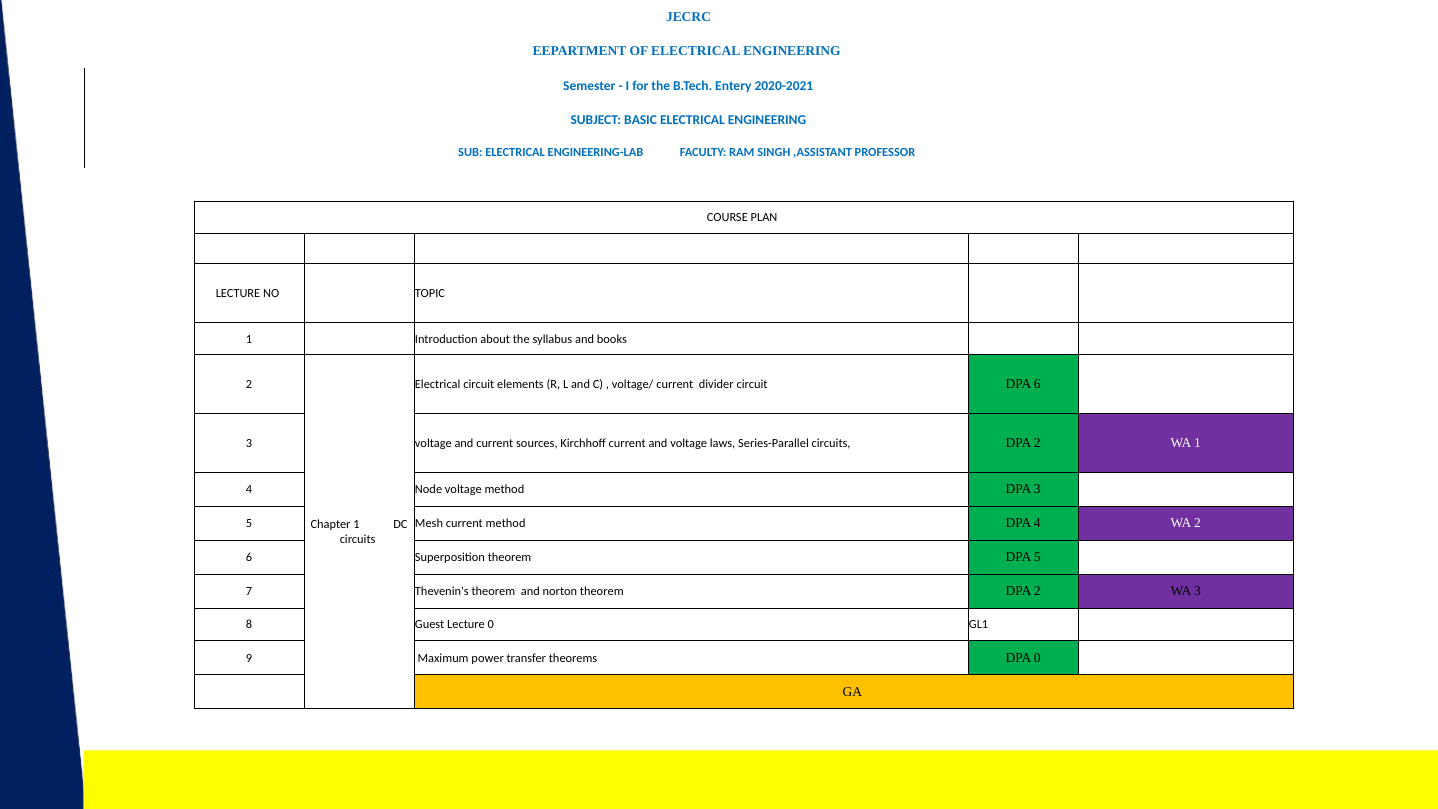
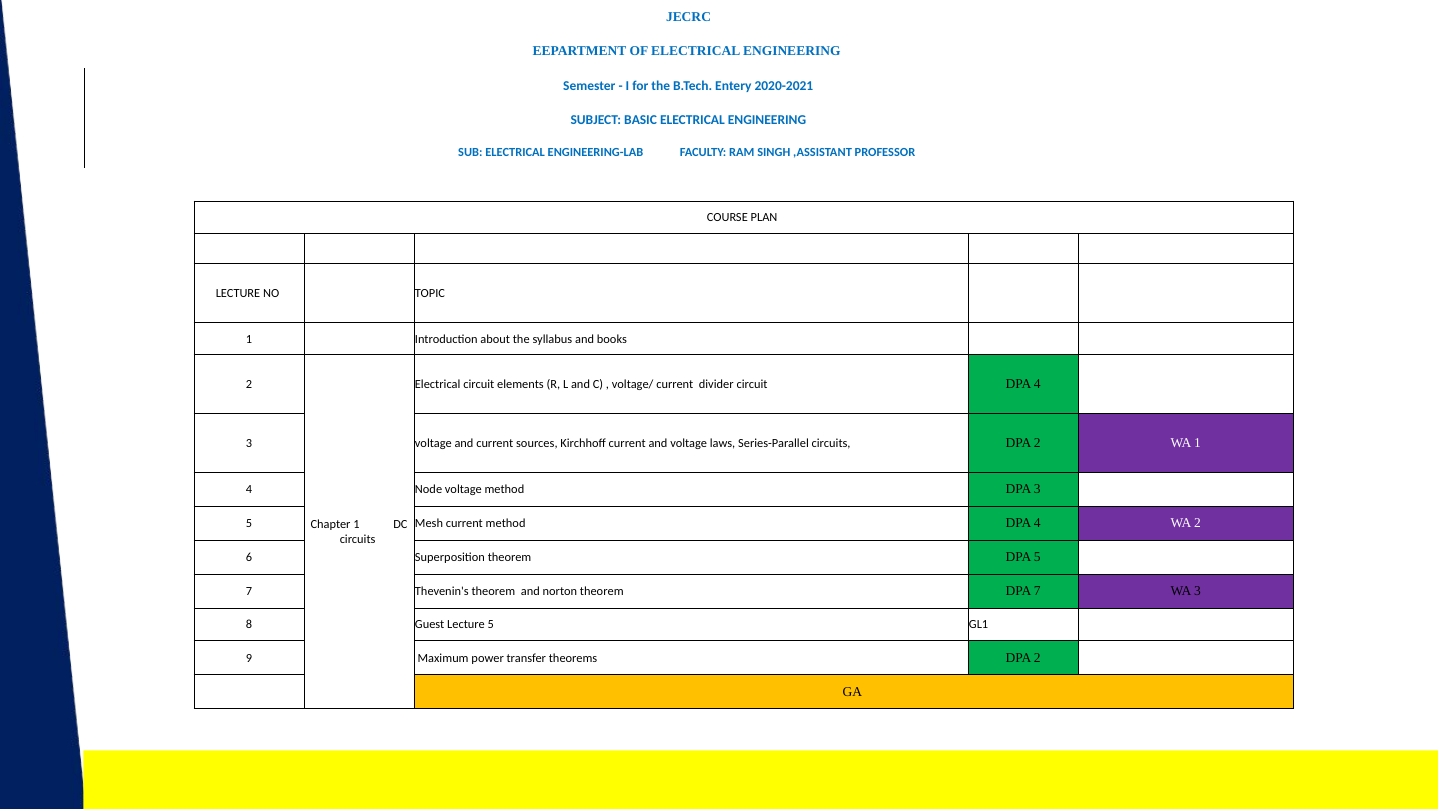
circuit DPA 6: 6 -> 4 (1037, 384)
theorem DPA 2: 2 -> 7 (1037, 591)
Lecture 0: 0 -> 5 (491, 624)
theorems DPA 0: 0 -> 2 (1037, 657)
